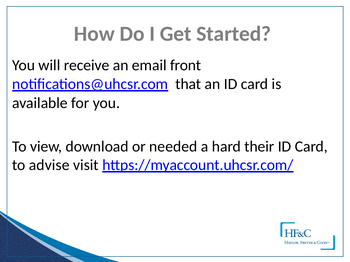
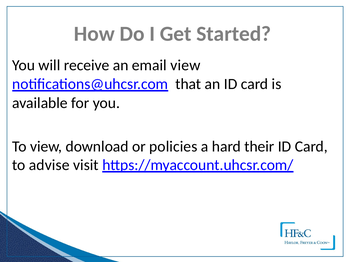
email front: front -> view (185, 65)
needed: needed -> policies (173, 147)
